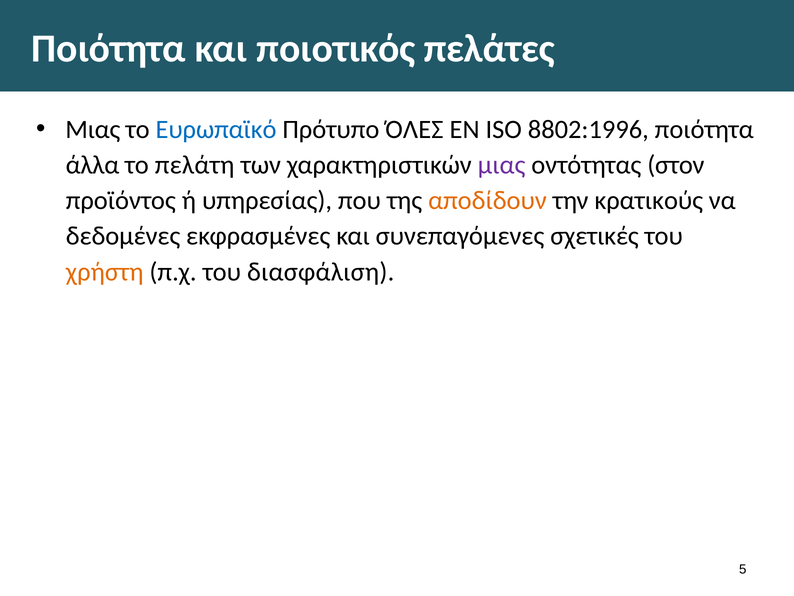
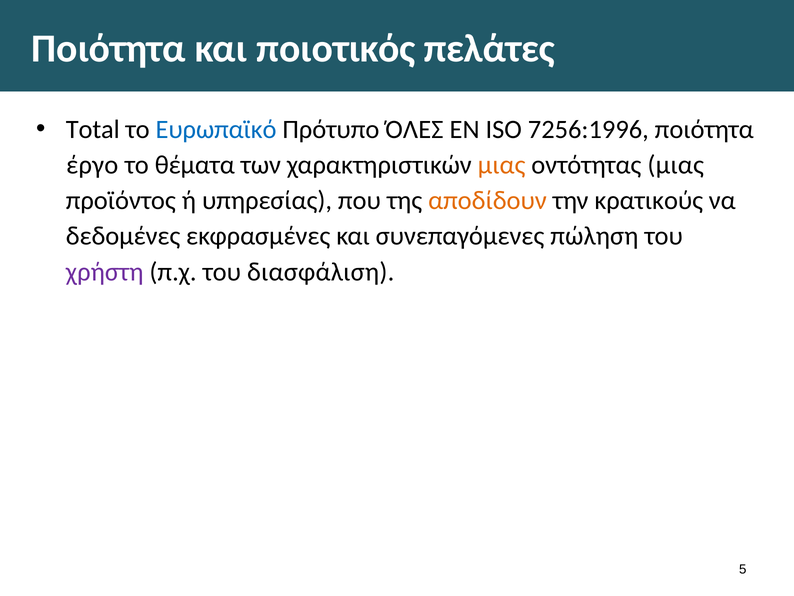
Μιας: Μιας -> Total (93, 129)
8802:1996: 8802:1996 -> 7256:1996 (588, 129)
άλλα: άλλα -> έργο (92, 165)
πελάτη: πελάτη -> θέματα (195, 165)
μιας colour: purple -> orange (502, 165)
οντότητας στον: στον -> μιας (676, 165)
σχετικές: σχετικές -> πώληση (594, 236)
χρήστη colour: orange -> purple (105, 272)
